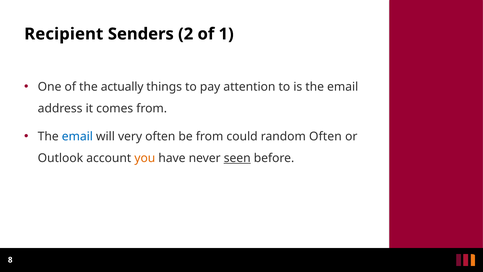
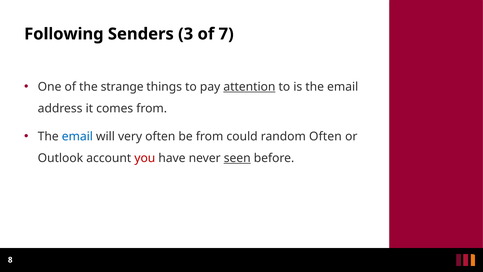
Recipient: Recipient -> Following (64, 34)
2: 2 -> 3 (186, 34)
1: 1 -> 7 (226, 34)
actually: actually -> strange (122, 87)
attention underline: none -> present (249, 87)
you colour: orange -> red (145, 158)
